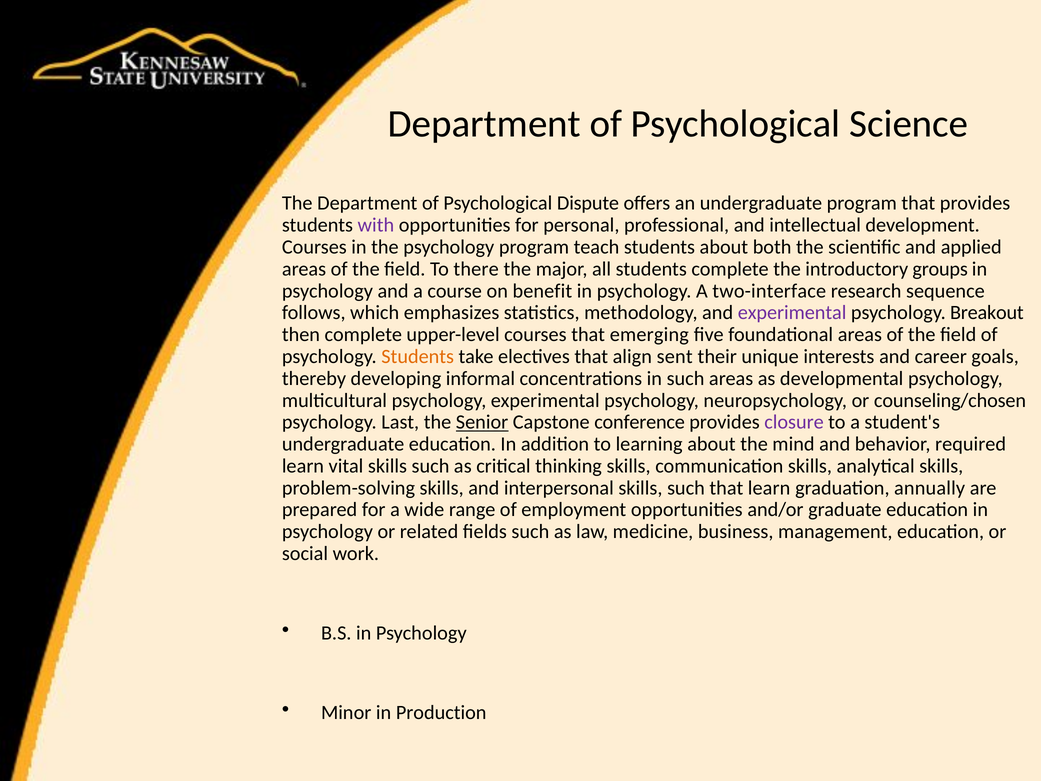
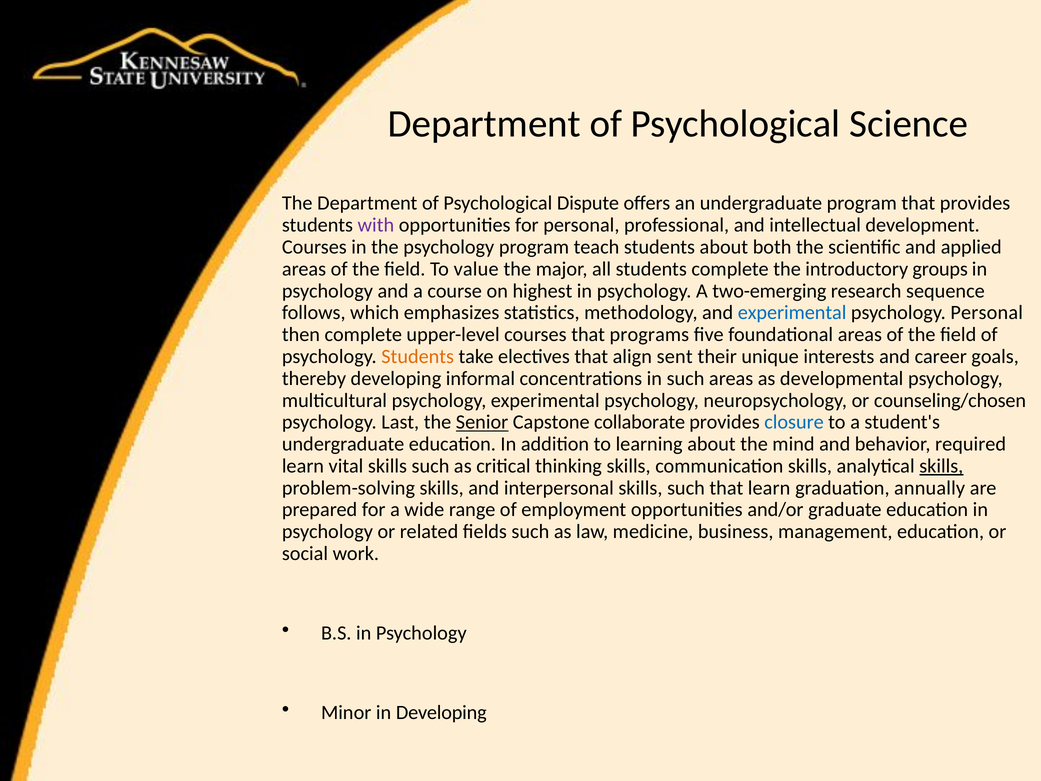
there: there -> value (476, 269)
benefit: benefit -> highest (542, 291)
two-interface: two-interface -> two-emerging (769, 291)
experimental colour: purple -> blue (792, 313)
psychology Breakout: Breakout -> Personal (987, 313)
emerging: emerging -> programs (649, 335)
conference: conference -> collaborate (640, 422)
closure colour: purple -> blue (794, 422)
skills underline: none -> present (941, 466)
in Production: Production -> Developing (441, 712)
